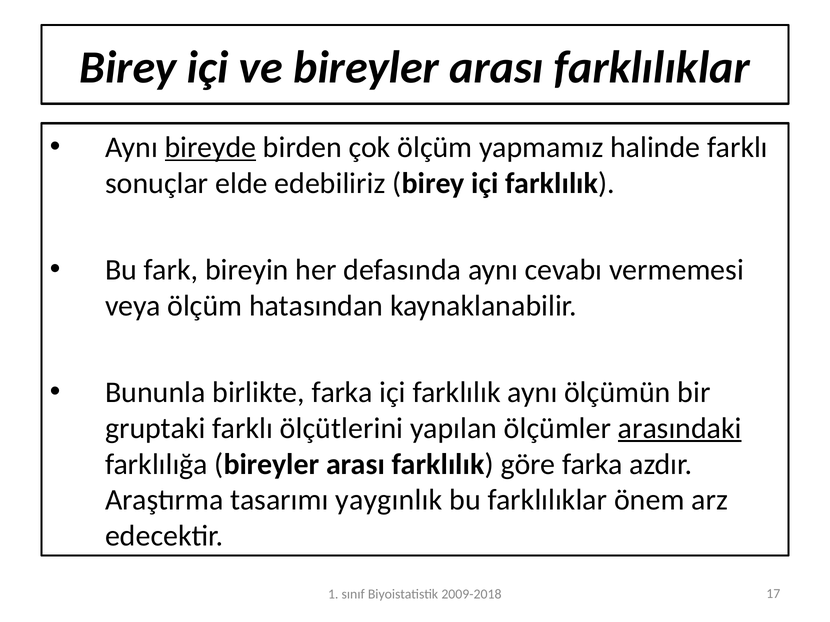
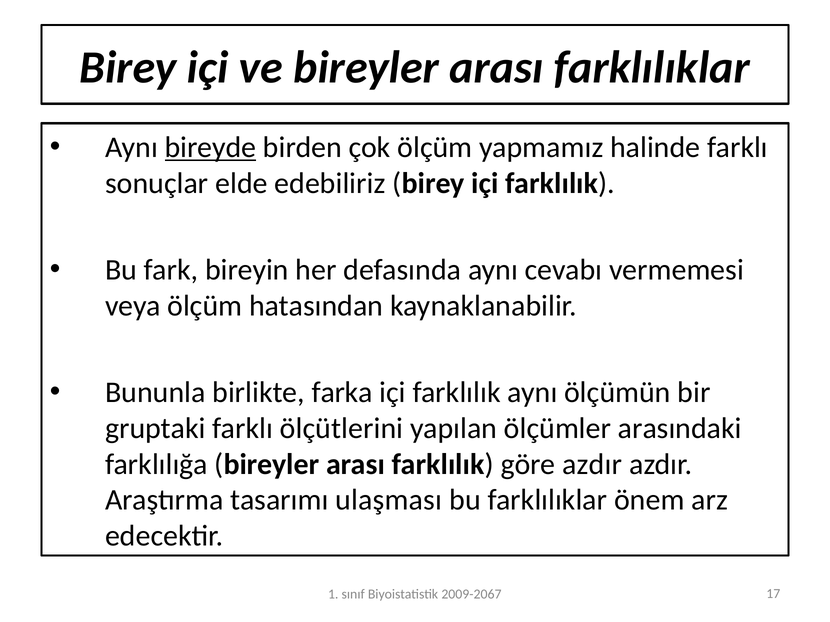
arasındaki underline: present -> none (680, 429)
göre farka: farka -> azdır (592, 465)
yaygınlık: yaygınlık -> ulaşması (389, 500)
2009-2018: 2009-2018 -> 2009-2067 (471, 594)
